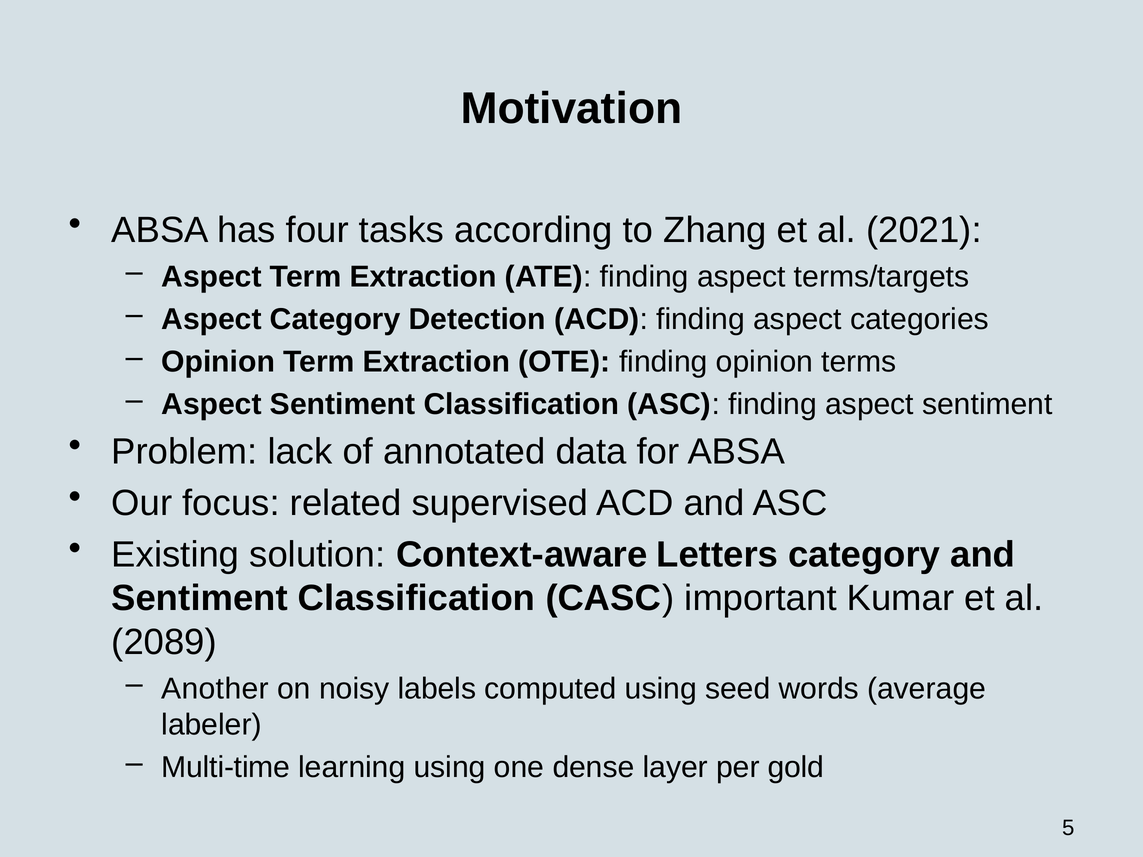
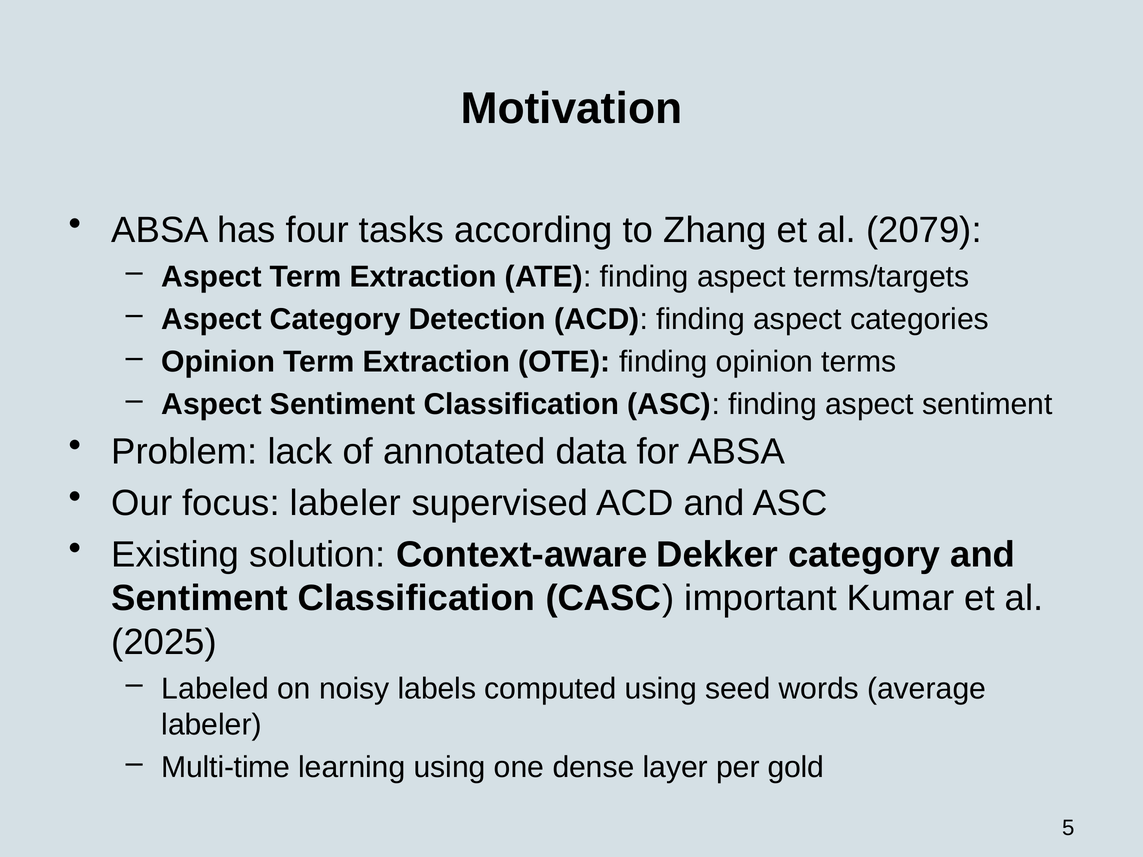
2021: 2021 -> 2079 (924, 230)
focus related: related -> labeler (346, 503)
Letters: Letters -> Dekker (717, 555)
2089: 2089 -> 2025 (164, 642)
Another: Another -> Labeled (215, 689)
